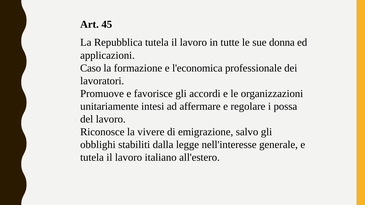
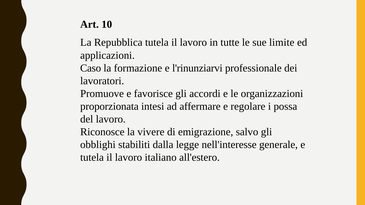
45: 45 -> 10 (107, 24)
donna: donna -> limite (282, 43)
l'economica: l'economica -> l'rinunziarvi (197, 68)
unitariamente: unitariamente -> proporzionata (109, 106)
